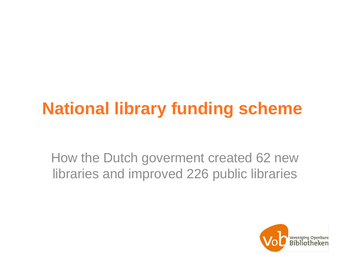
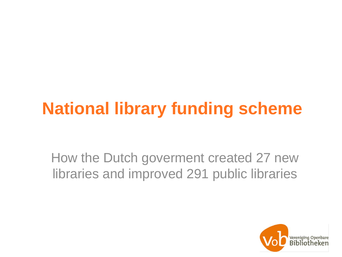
62: 62 -> 27 (263, 158)
226: 226 -> 291 (198, 174)
